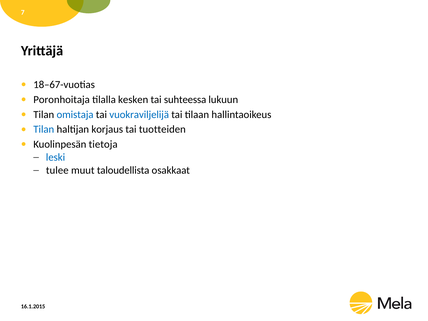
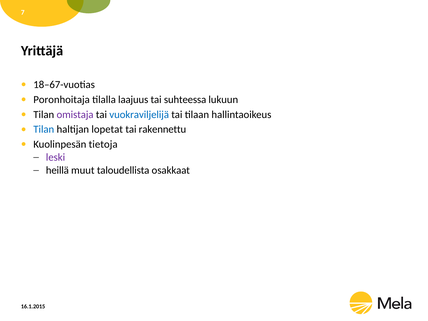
kesken: kesken -> laajuus (133, 99)
omistaja colour: blue -> purple (75, 114)
korjaus: korjaus -> lopetat (107, 129)
tuotteiden: tuotteiden -> rakennettu (162, 129)
leski colour: blue -> purple (56, 157)
tulee: tulee -> heillä (57, 170)
